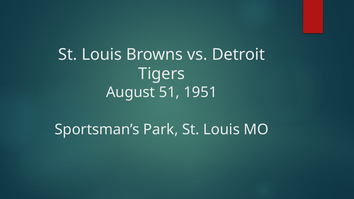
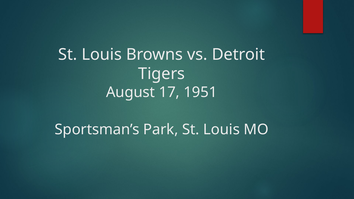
51: 51 -> 17 (169, 92)
